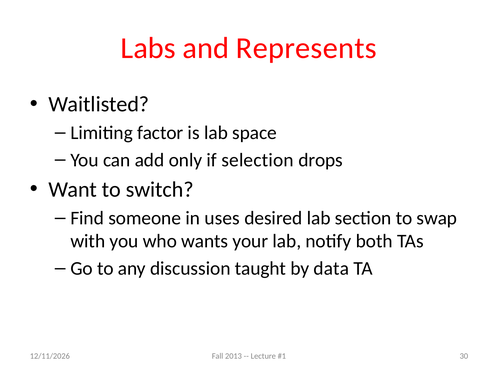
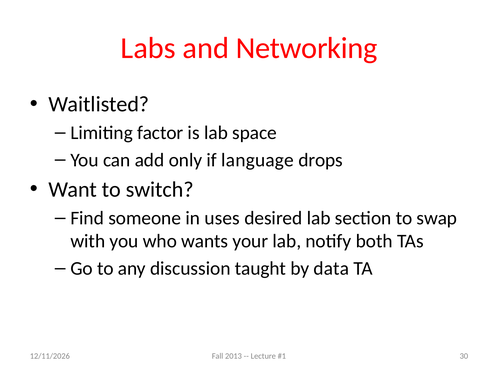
Represents: Represents -> Networking (307, 48)
selection: selection -> language (258, 160)
